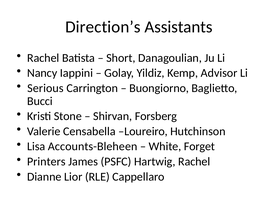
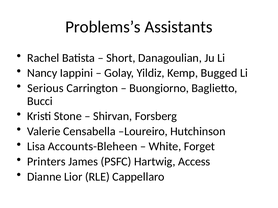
Direction’s: Direction’s -> Problems’s (103, 27)
Advisor: Advisor -> Bugged (219, 73)
Hartwig Rachel: Rachel -> Access (194, 162)
